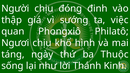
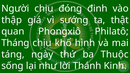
việc: việc -> thật (120, 20)
Ngươi: Ngươi -> Tháng (15, 43)
